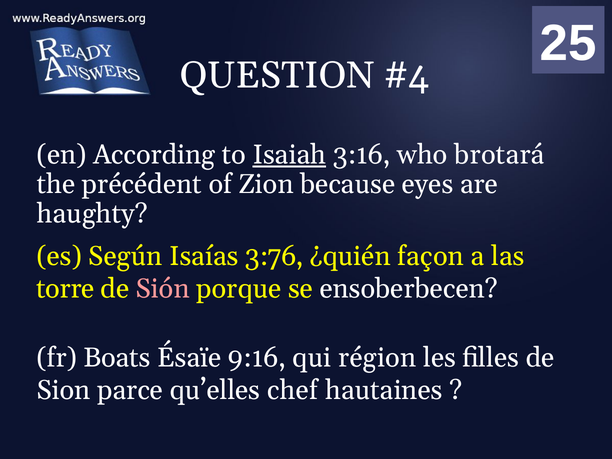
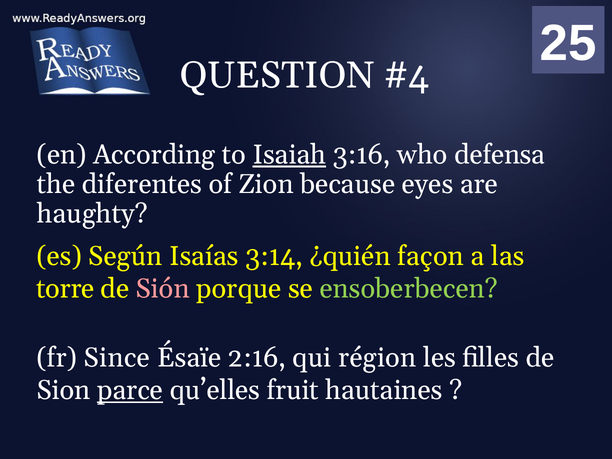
brotará: brotará -> defensa (500, 155)
précédent: précédent -> diferentes (142, 184)
3:76: 3:76 -> 3:14 (274, 256)
ensoberbecen colour: white -> light green (409, 289)
Boats: Boats -> Since (117, 358)
9:16: 9:16 -> 2:16 (257, 358)
parce underline: none -> present (130, 391)
chef: chef -> fruit (293, 391)
